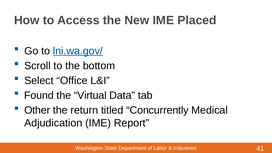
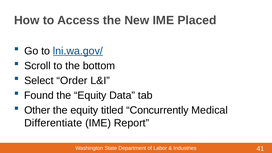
Office: Office -> Order (72, 81)
Virtual: Virtual -> Equity (90, 95)
return: return -> equity (84, 110)
Adjudication: Adjudication -> Differentiate (53, 123)
